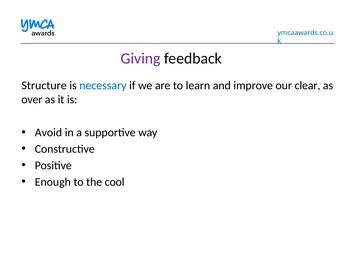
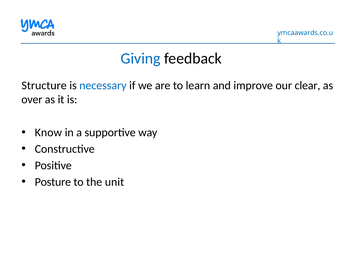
Giving colour: purple -> blue (141, 58)
Avoid: Avoid -> Know (48, 132)
Enough: Enough -> Posture (53, 182)
cool: cool -> unit (114, 182)
